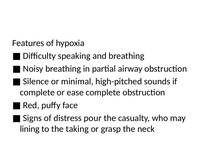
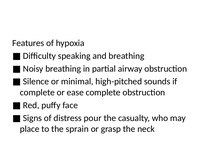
lining: lining -> place (30, 129)
taking: taking -> sprain (77, 129)
